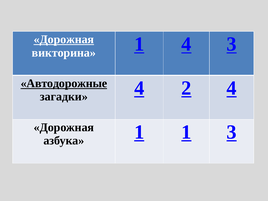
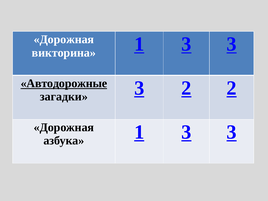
Дорожная underline: present -> none (64, 39)
викторина 1 4: 4 -> 3 (186, 44)
загадки 4: 4 -> 3 (139, 88)
2 4: 4 -> 2 (232, 88)
азбука 1 1: 1 -> 3 (186, 132)
